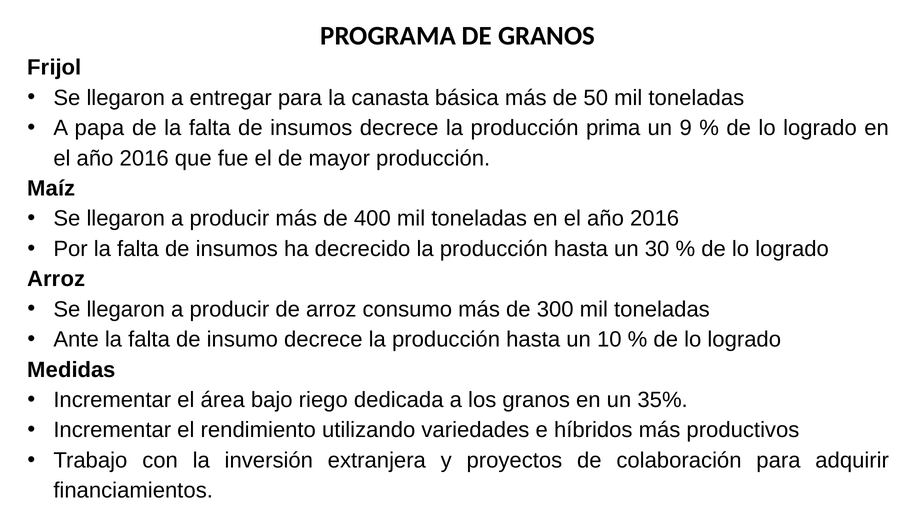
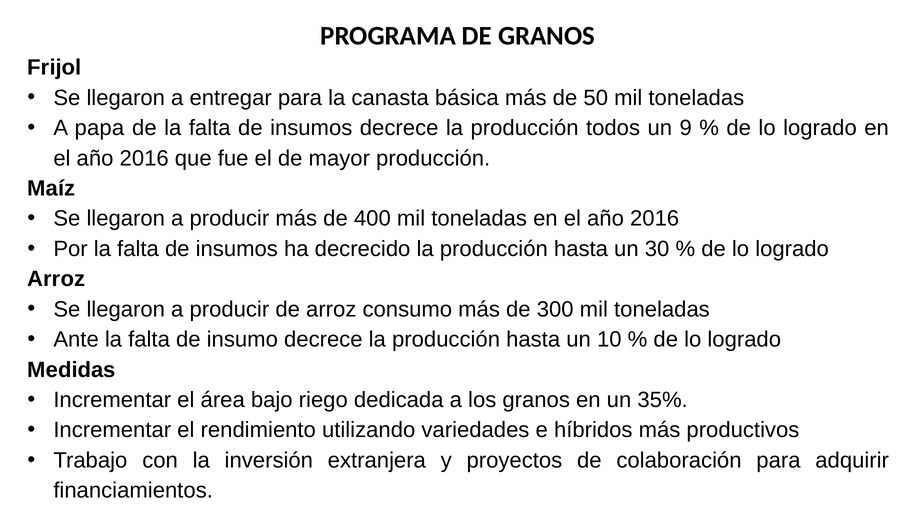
prima: prima -> todos (613, 128)
